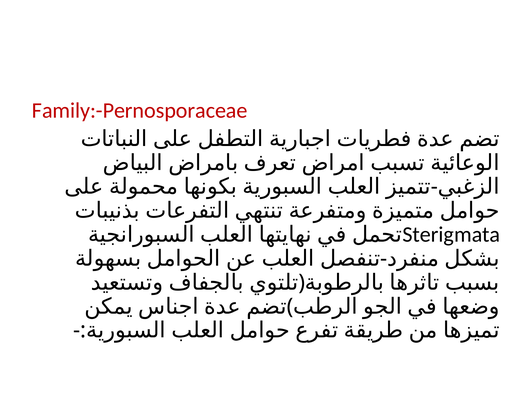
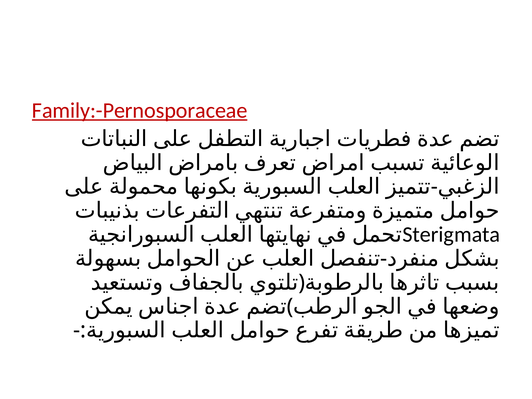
Family:-Pernosporaceae underline: none -> present (140, 111)
